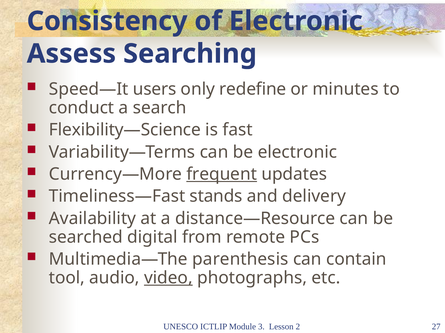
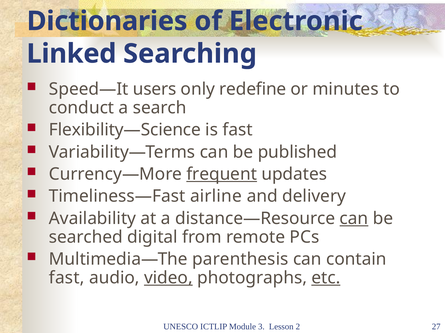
Consistency: Consistency -> Dictionaries (107, 21)
Assess: Assess -> Linked (71, 54)
be electronic: electronic -> published (297, 152)
stands: stands -> airline (216, 197)
can underline: none -> present (354, 219)
tool: tool -> fast (67, 278)
etc underline: none -> present (326, 278)
